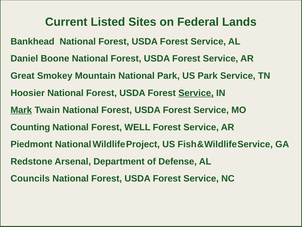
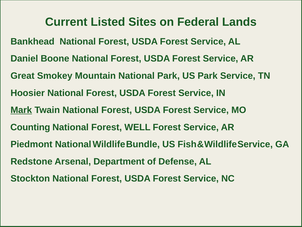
Service underline: present -> none (196, 93)
Project: Project -> Bundle (143, 144)
Councils: Councils -> Stockton (30, 178)
